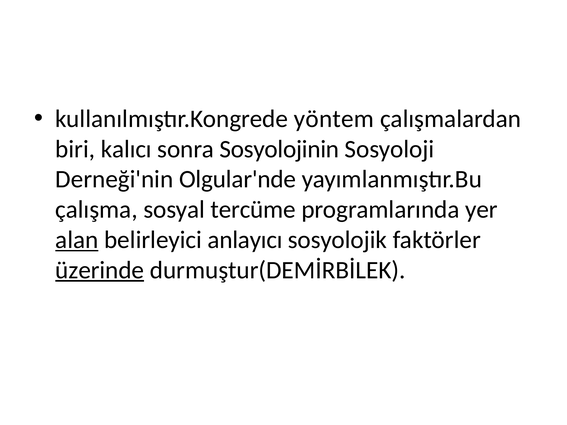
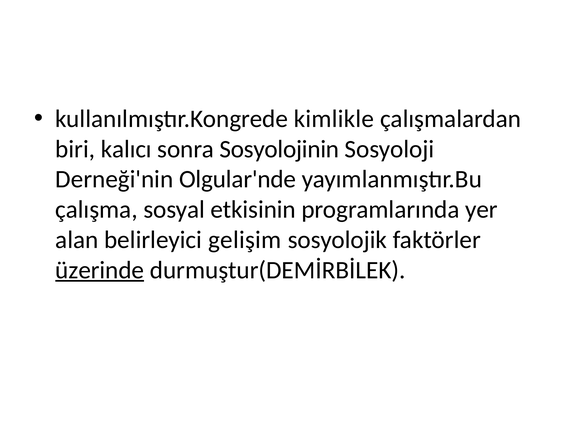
yöntem: yöntem -> kimlikle (334, 119)
tercüme: tercüme -> etkisinin (253, 210)
alan underline: present -> none (77, 240)
anlayıcı: anlayıcı -> gelişim (245, 240)
